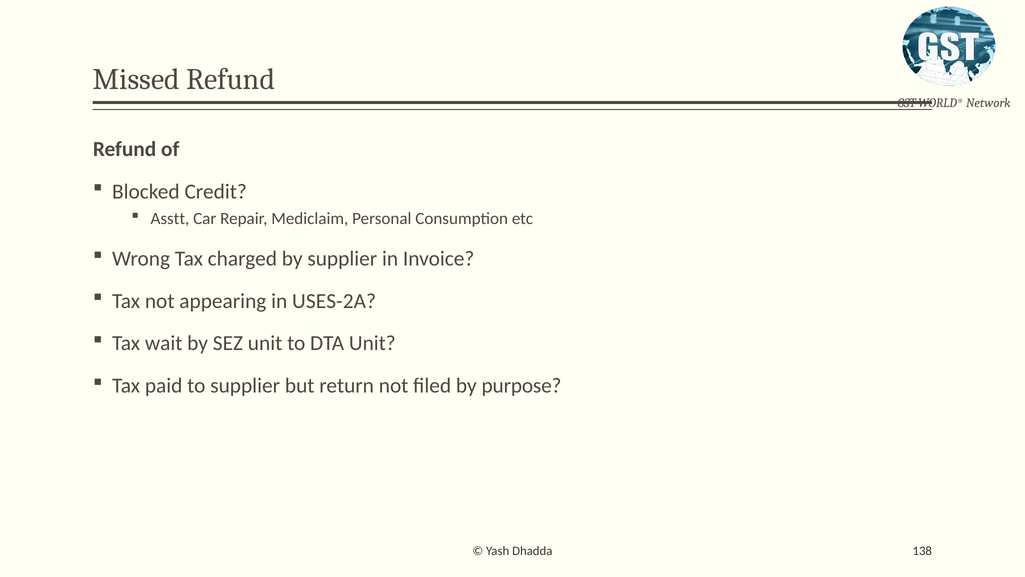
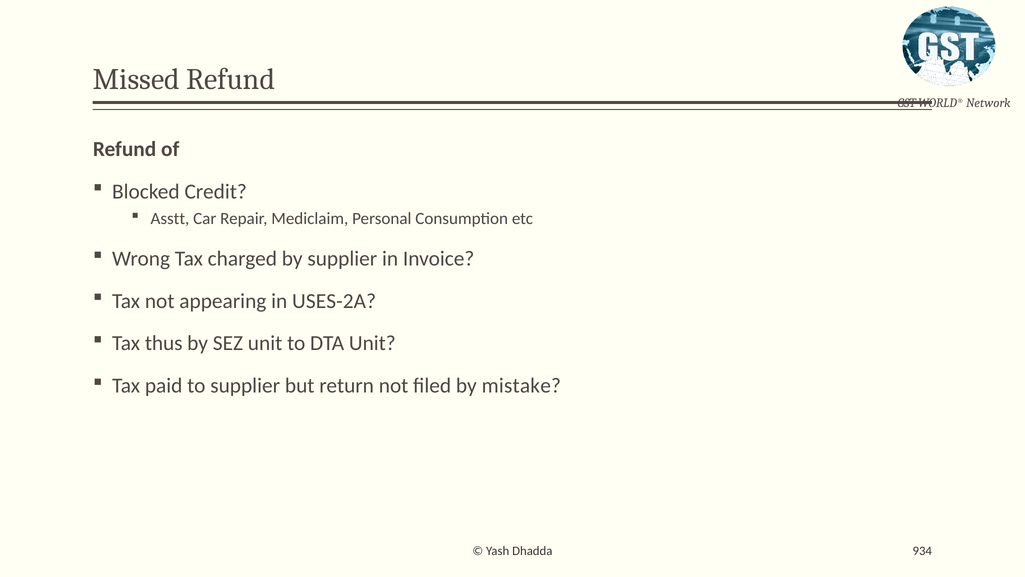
wait: wait -> thus (164, 343)
purpose: purpose -> mistake (521, 385)
138: 138 -> 934 (922, 551)
